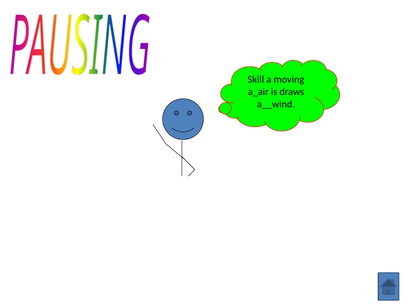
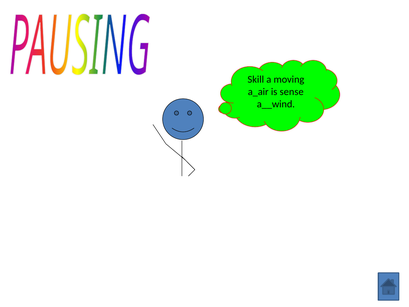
draws: draws -> sense (292, 92)
